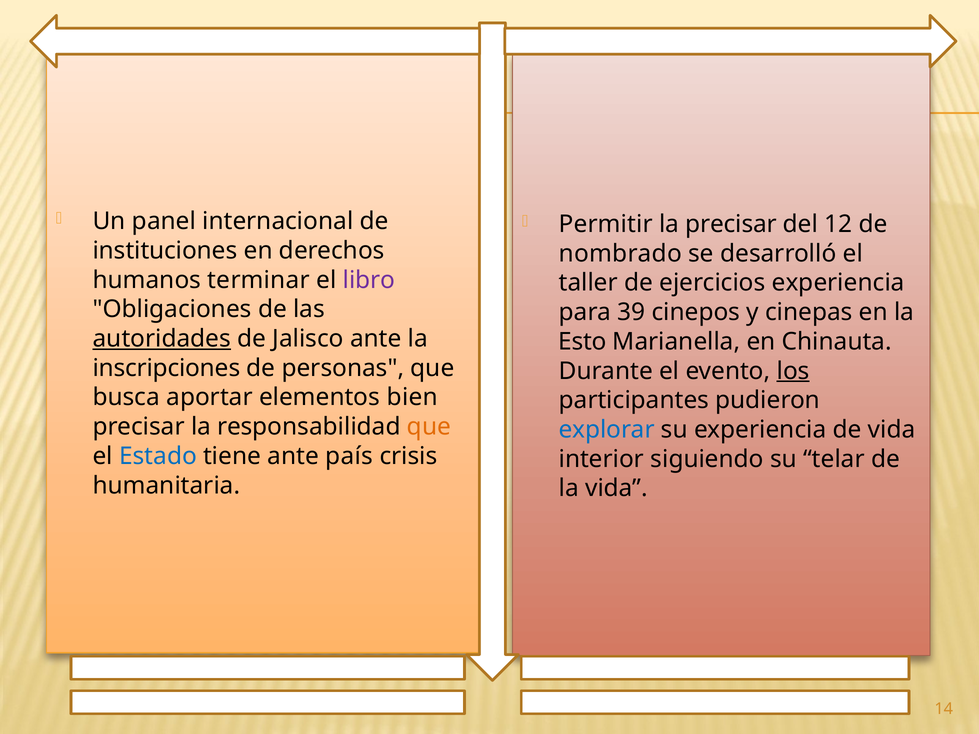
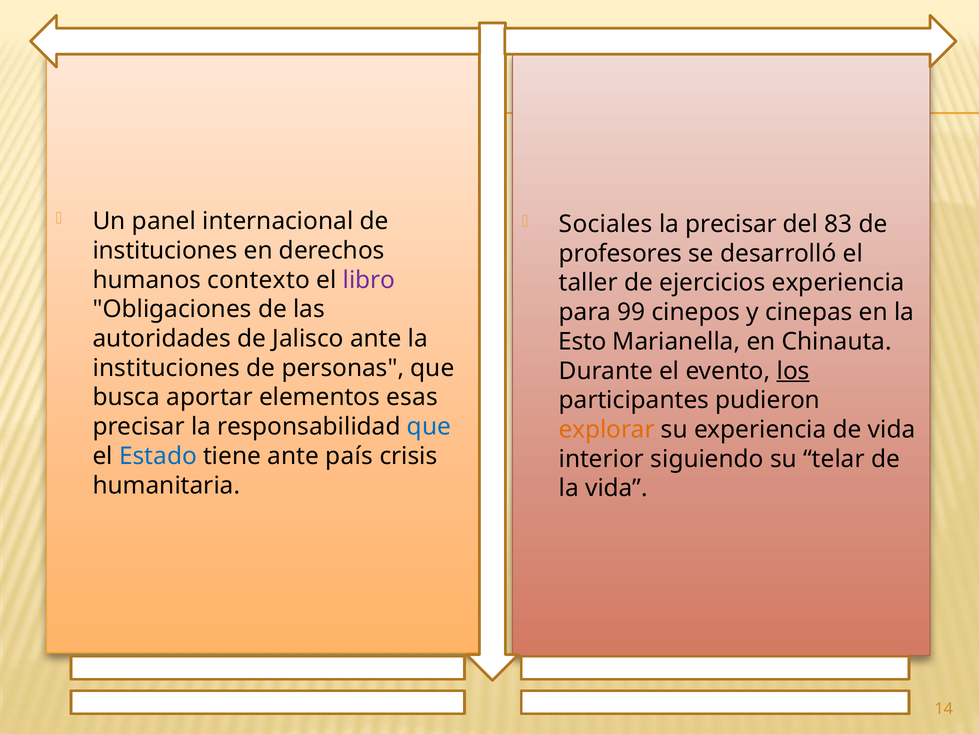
Permitir: Permitir -> Sociales (606, 224)
12: 12 -> 83 (838, 224)
nombrado: nombrado -> profesores (620, 254)
terminar: terminar -> contexto (259, 280)
39: 39 -> 99 (631, 312)
autoridades underline: present -> none (162, 339)
inscripciones: inscripciones -> instituciones (166, 368)
bien: bien -> esas (412, 398)
que colour: orange -> blue (429, 427)
explorar colour: blue -> orange (607, 430)
